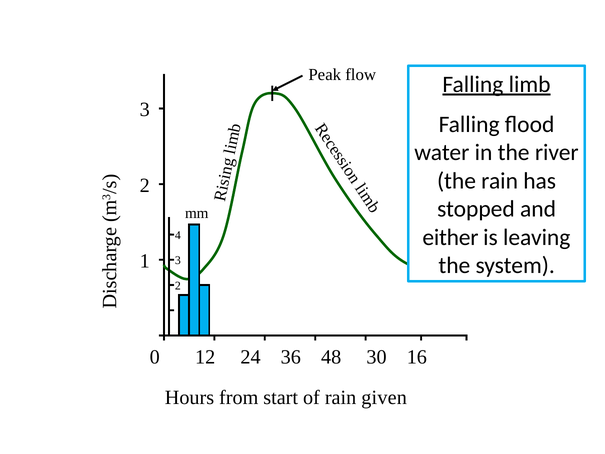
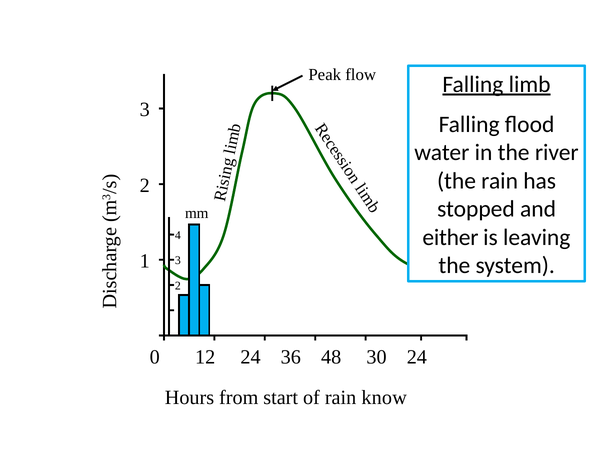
30 16: 16 -> 24 (417, 357)
given: given -> know (384, 397)
